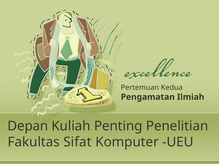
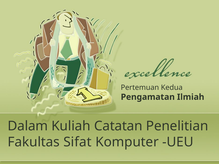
Depan: Depan -> Dalam (28, 126)
Penting: Penting -> Catatan (118, 126)
